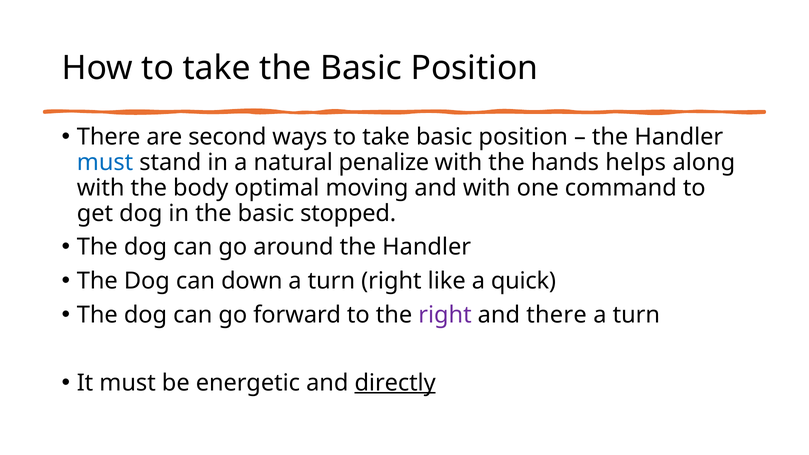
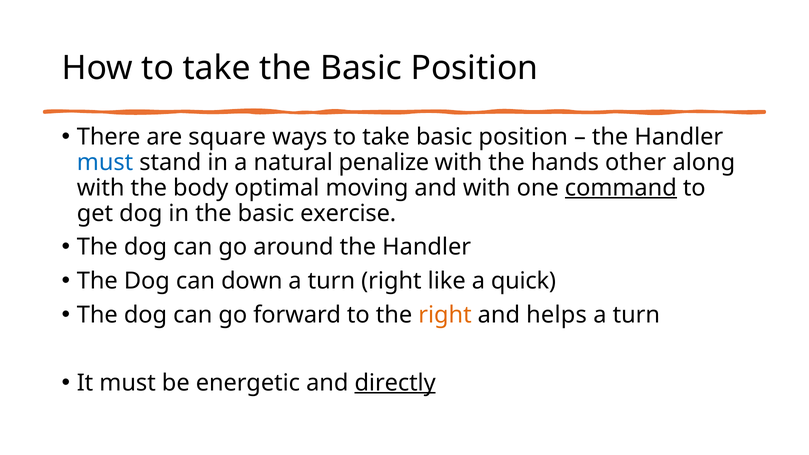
second: second -> square (227, 137)
helps: helps -> other (636, 162)
command underline: none -> present (621, 188)
stopped: stopped -> exercise (348, 213)
right colour: purple -> orange (445, 315)
and there: there -> helps (557, 315)
